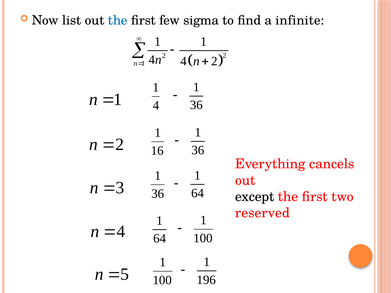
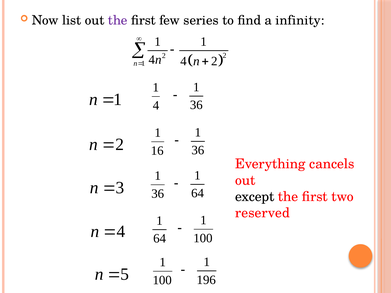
the colour: blue -> purple (118, 20)
sigma: sigma -> series (201, 20)
infinite: infinite -> infinity (300, 20)
